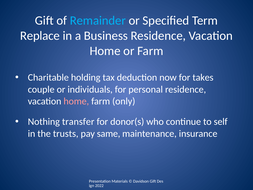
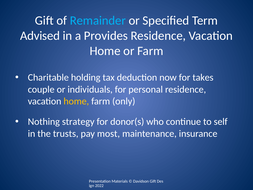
Replace: Replace -> Advised (40, 36)
Business: Business -> Provides (106, 36)
home colour: pink -> yellow (76, 101)
transfer: transfer -> strategy (78, 122)
same: same -> most (108, 133)
